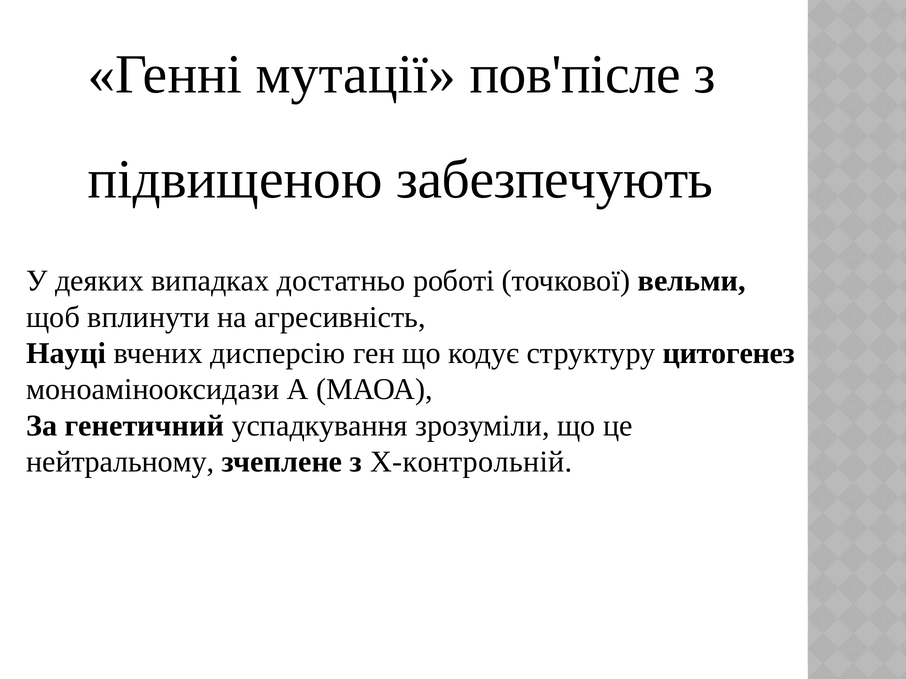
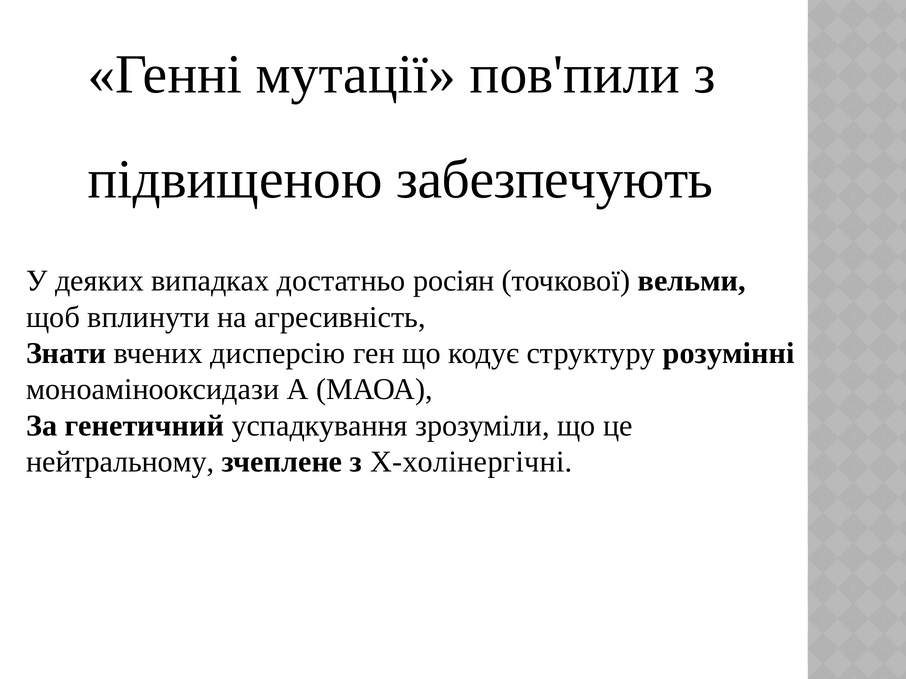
пов'післе: пов'післе -> пов'пили (575, 75)
роботі: роботі -> росіян (454, 281)
Науці: Науці -> Знати (66, 354)
цитогенез: цитогенез -> розумінні (729, 354)
Х-контрольній: Х-контрольній -> Х-холінергічні (471, 462)
